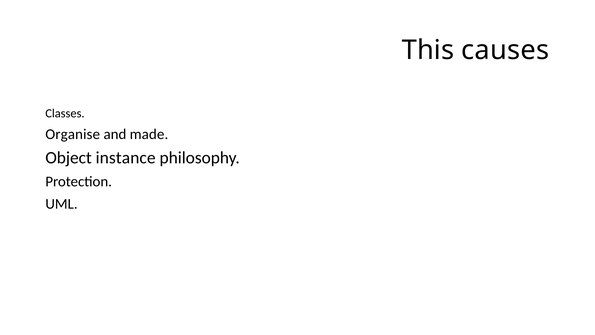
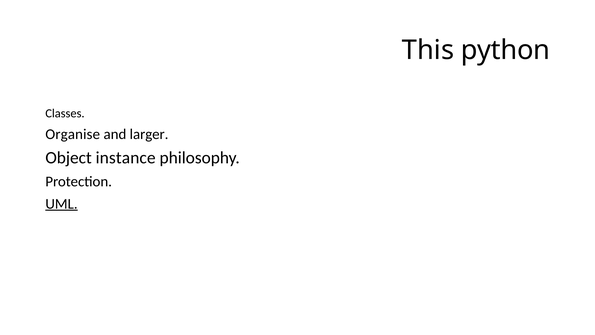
causes: causes -> python (505, 50)
made: made -> larger (149, 134)
UML underline: none -> present (61, 204)
